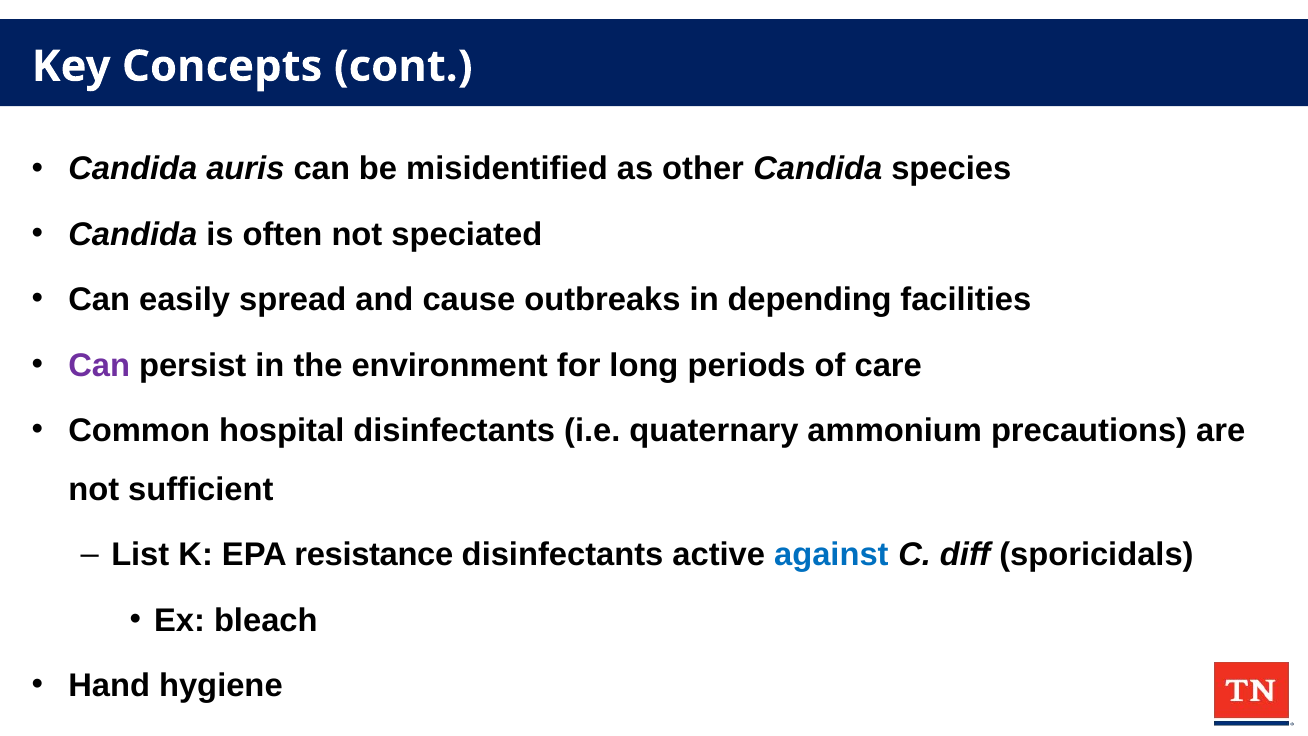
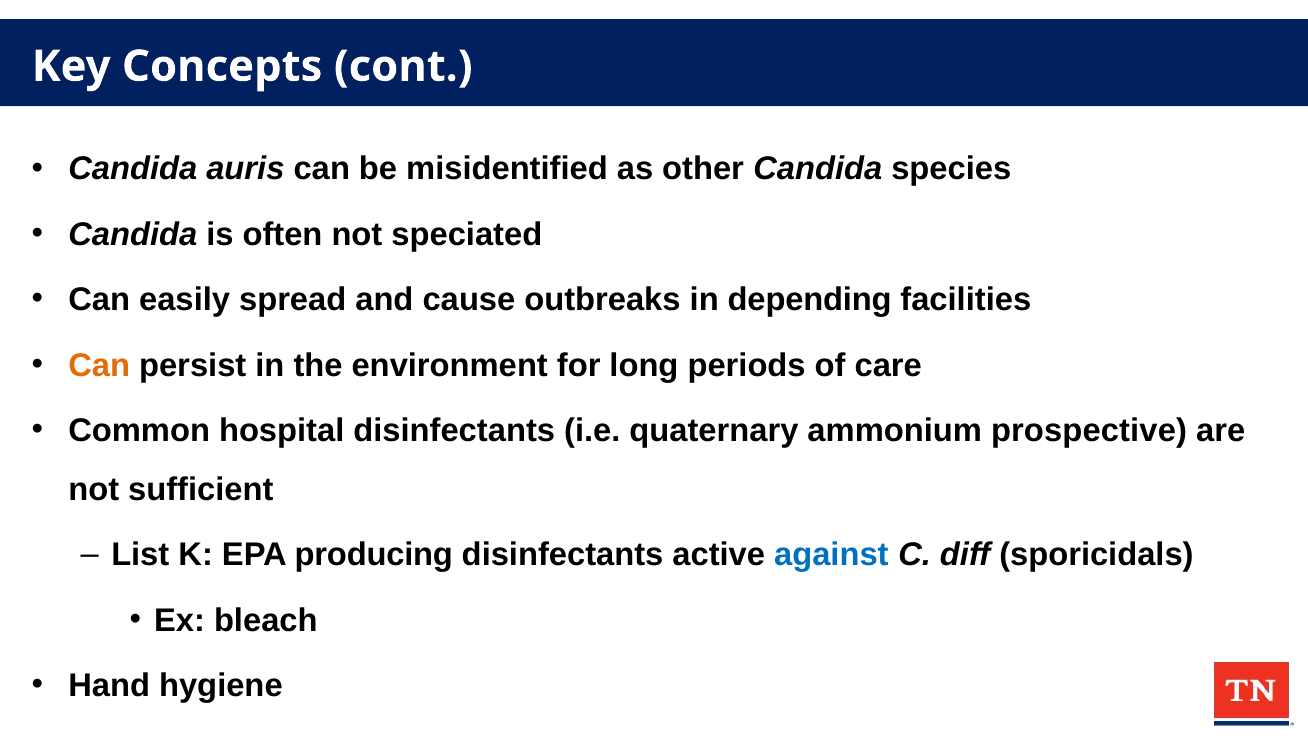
Can colour: purple -> orange (99, 365)
precautions: precautions -> prospective (1089, 431)
resistance: resistance -> producing (374, 555)
